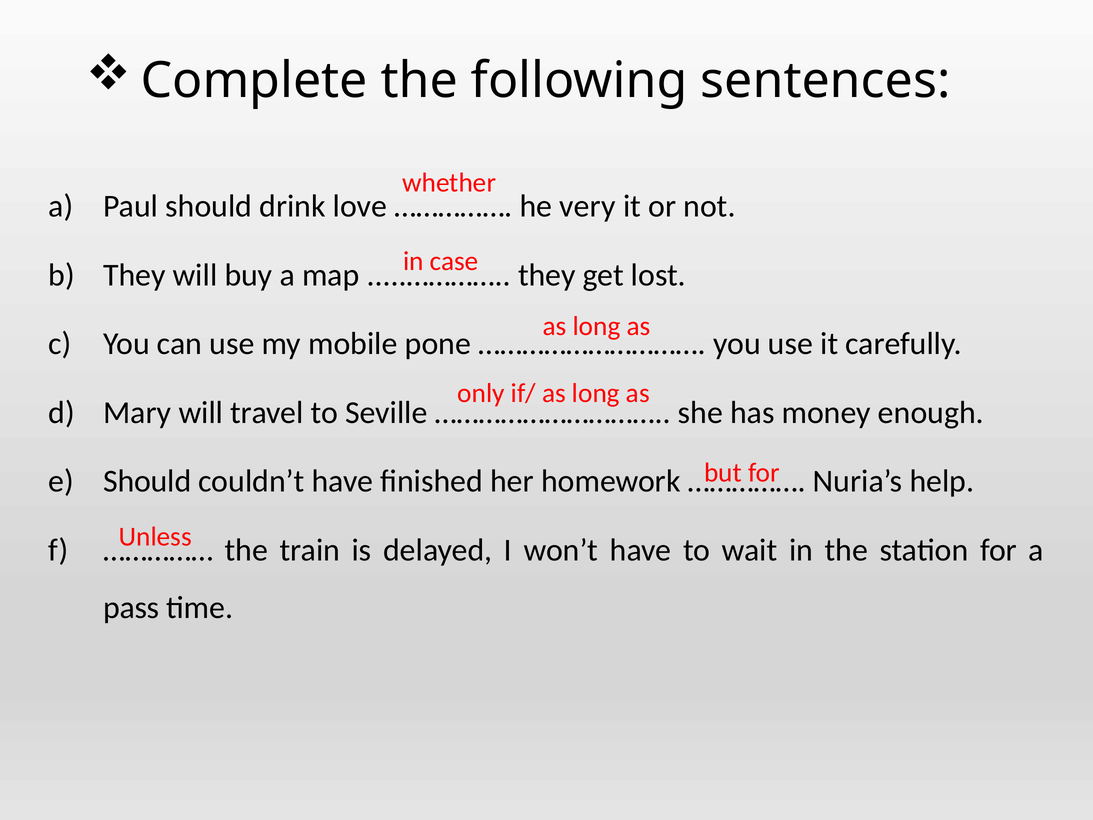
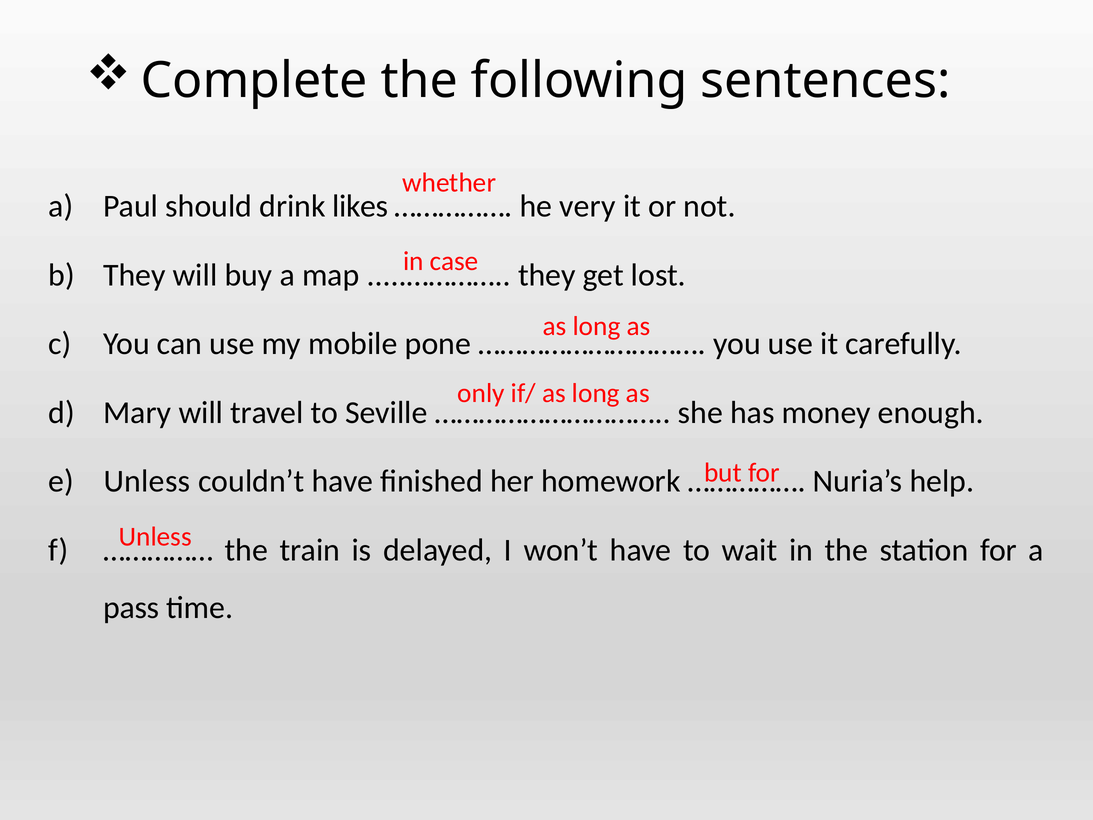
love: love -> likes (360, 206)
Should: Should -> Unless (147, 481)
